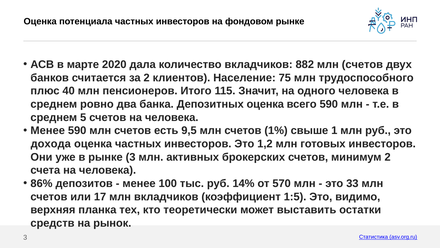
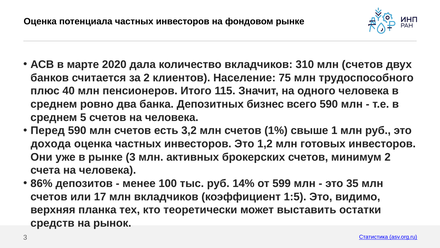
882: 882 -> 310 (305, 64)
Депозитных оценка: оценка -> бизнес (265, 104)
Менее: Менее -> Перед (48, 130)
9,5: 9,5 -> 3,2 (189, 130)
570: 570 -> 599 (282, 183)
33: 33 -> 35 (352, 183)
